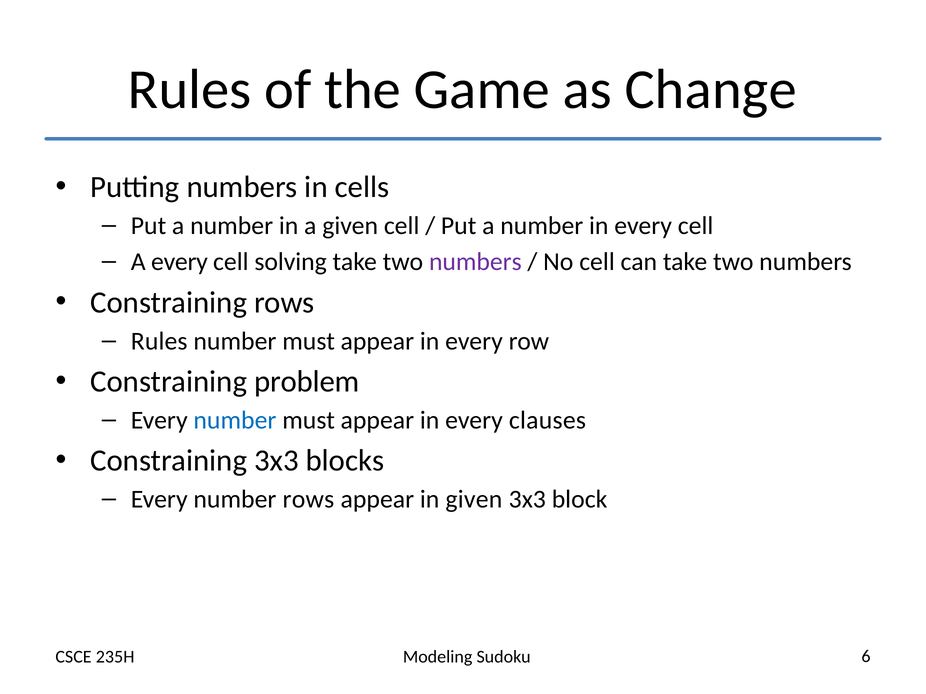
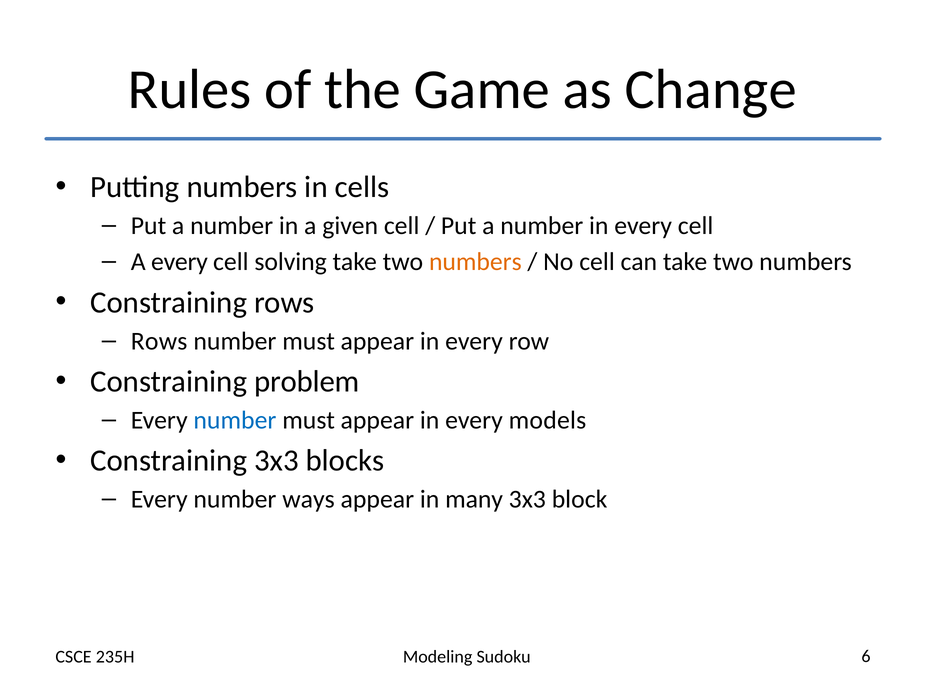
numbers colour: purple -> orange (475, 262)
Rules: Rules -> Rows (159, 341)
clauses: clauses -> models (547, 421)
number rows: rows -> ways (309, 500)
in given: given -> many (474, 500)
